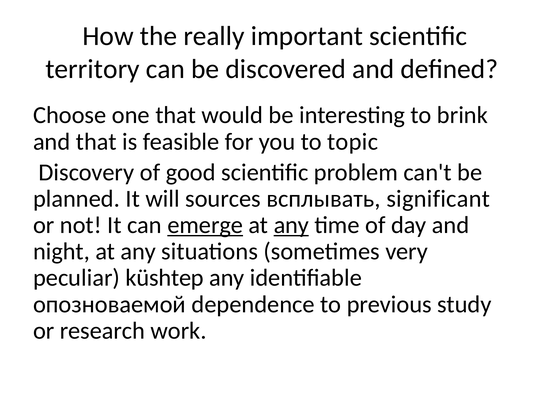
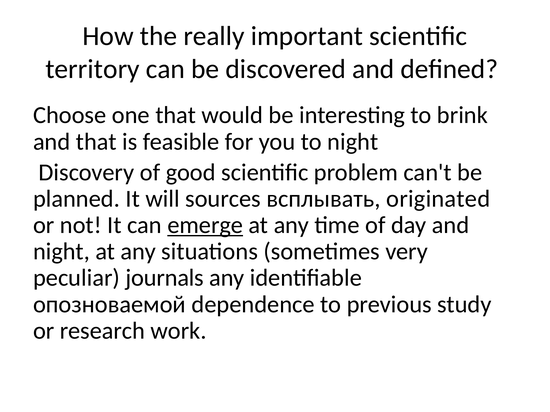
to topic: topic -> night (353, 142)
significant: significant -> originated (438, 199)
any underline: present -> none (291, 225)
küshtep: küshtep -> journals (165, 278)
